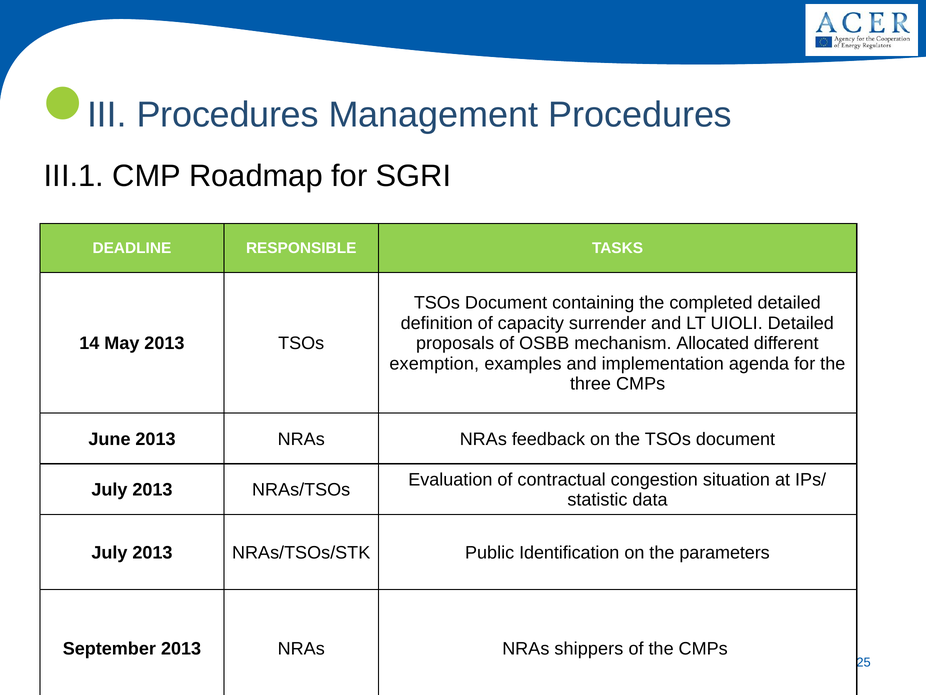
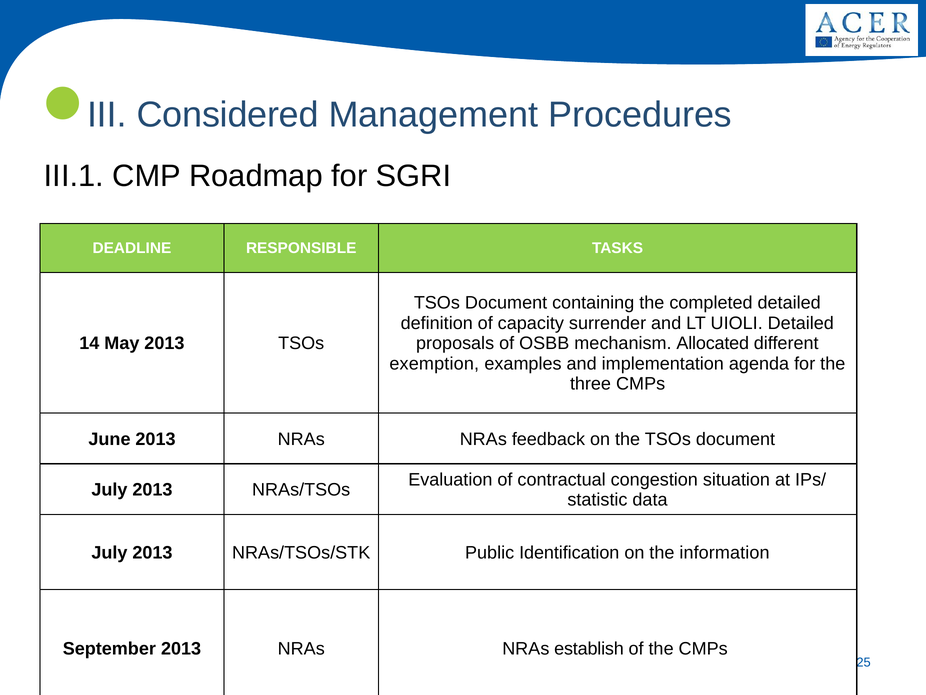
III Procedures: Procedures -> Considered (228, 115)
parameters: parameters -> information (724, 552)
shippers: shippers -> establish (589, 648)
